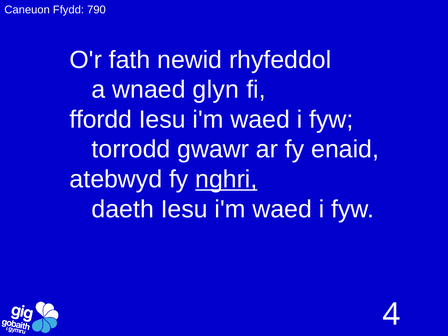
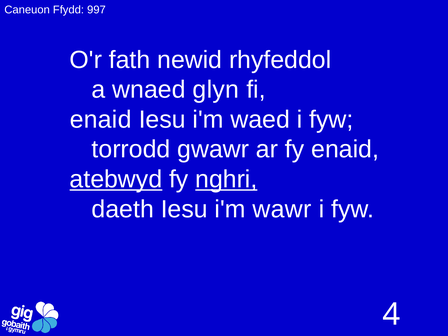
790: 790 -> 997 (96, 10)
ffordd: ffordd -> enaid (101, 120)
atebwyd underline: none -> present (116, 179)
daeth Iesu i'm waed: waed -> wawr (282, 209)
